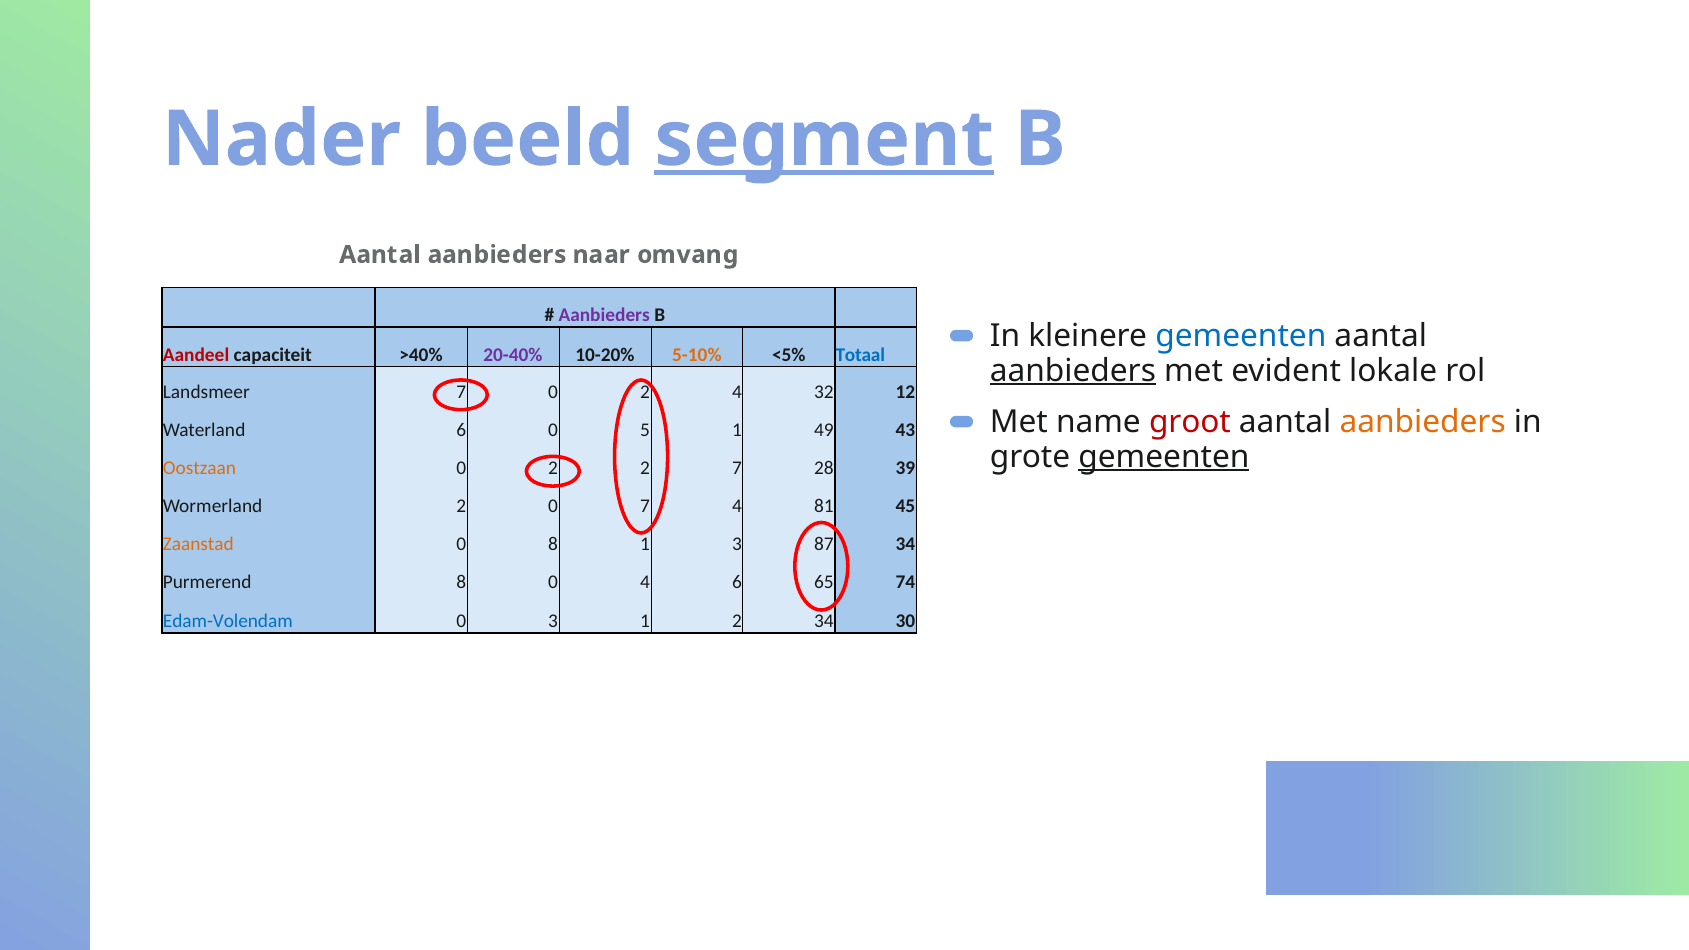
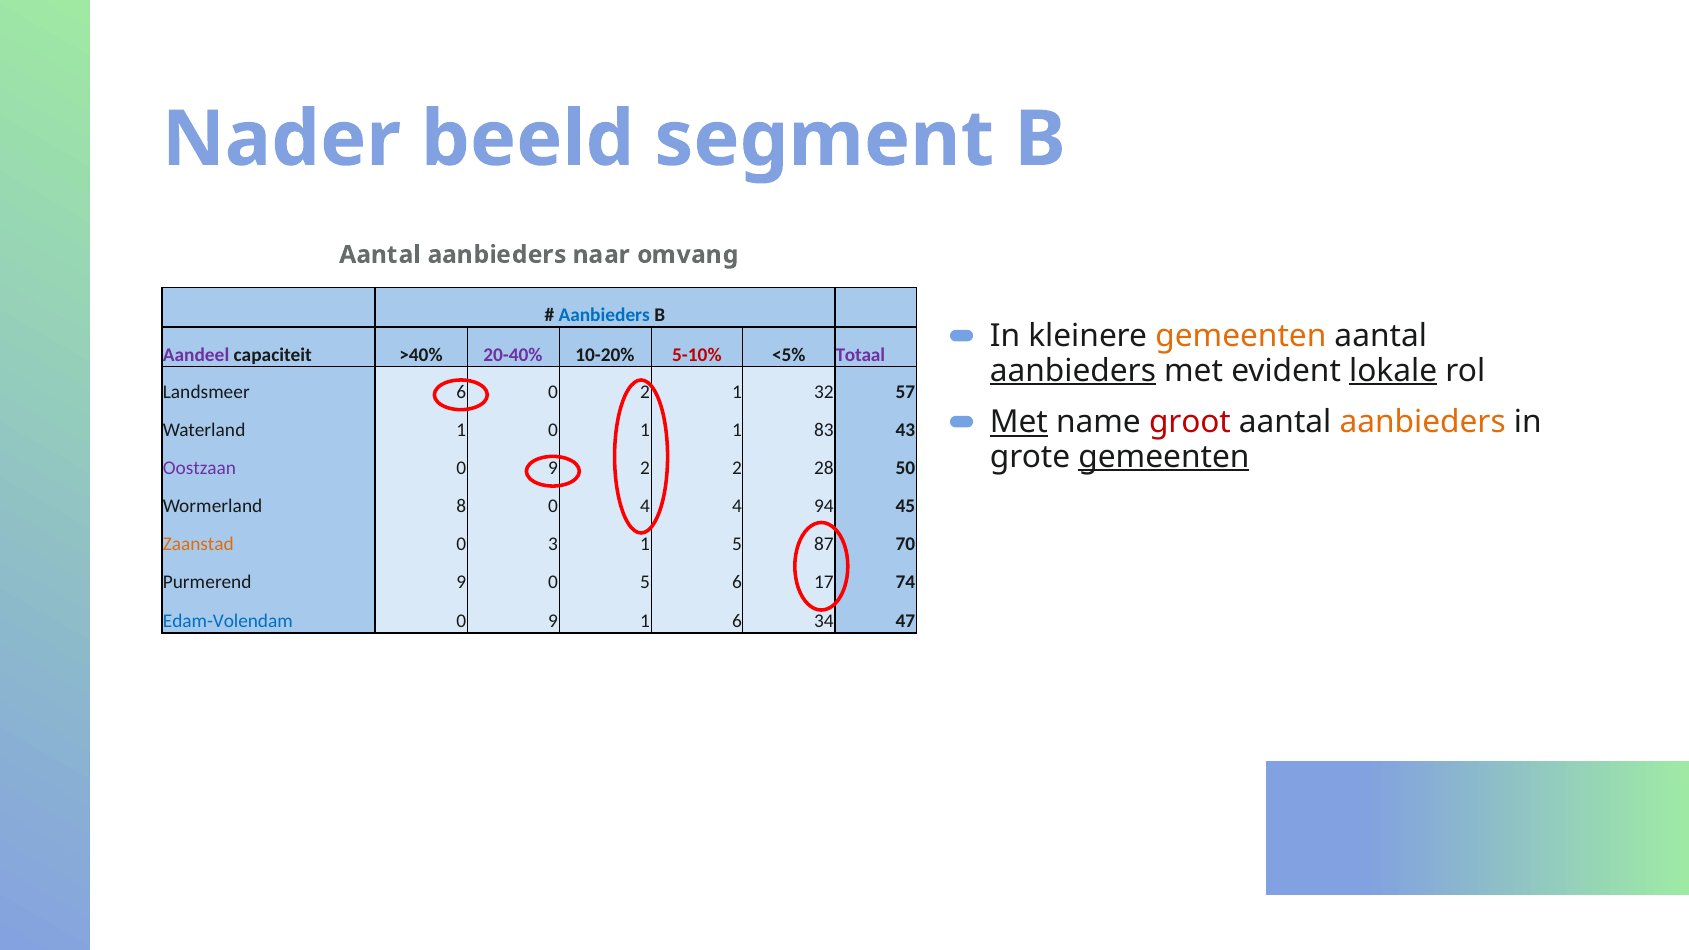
segment underline: present -> none (824, 139)
Aanbieders colour: purple -> blue (604, 315)
gemeenten colour: blue -> orange (1241, 336)
Aandeel colour: red -> purple (196, 355)
5-10% colour: orange -> red (697, 355)
Totaal colour: blue -> purple (860, 355)
lokale underline: none -> present (1393, 371)
Landsmeer 7: 7 -> 6 (461, 393)
2 4: 4 -> 1 (737, 393)
12: 12 -> 57 (905, 393)
Met underline: none -> present (1019, 422)
Waterland 6: 6 -> 1 (461, 430)
0 5: 5 -> 1 (645, 430)
49: 49 -> 83 (824, 430)
Oostzaan colour: orange -> purple (199, 468)
2: 2 -> 9 (553, 468)
2 7: 7 -> 2 (737, 468)
39: 39 -> 50 (905, 468)
Wormerland 2: 2 -> 8 (461, 506)
0 7: 7 -> 4 (645, 506)
81: 81 -> 94 (824, 506)
0 8: 8 -> 3 (553, 544)
1 3: 3 -> 5 (737, 544)
87 34: 34 -> 70 (905, 544)
Purmerend 8: 8 -> 9 (461, 582)
0 4: 4 -> 5 (645, 582)
65: 65 -> 17 (824, 582)
3: 3 -> 9 (553, 622)
1 2: 2 -> 6 (737, 622)
30: 30 -> 47 (905, 622)
